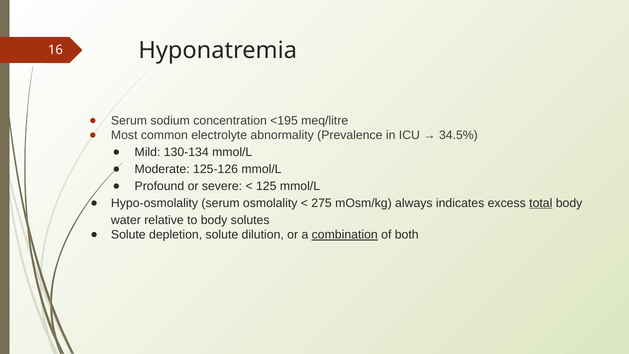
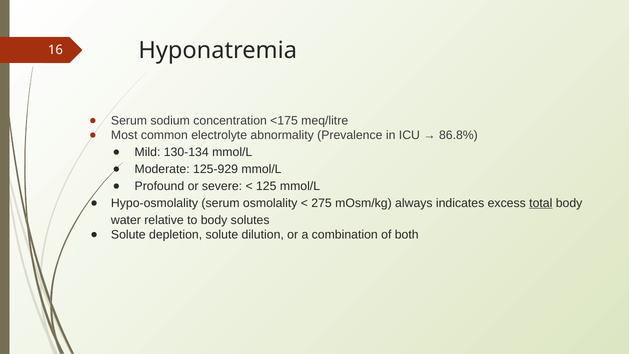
<195: <195 -> <175 (284, 121)
34.5%: 34.5% -> 86.8% (458, 135)
125-126: 125-126 -> 125-929 (216, 169)
combination underline: present -> none (345, 235)
